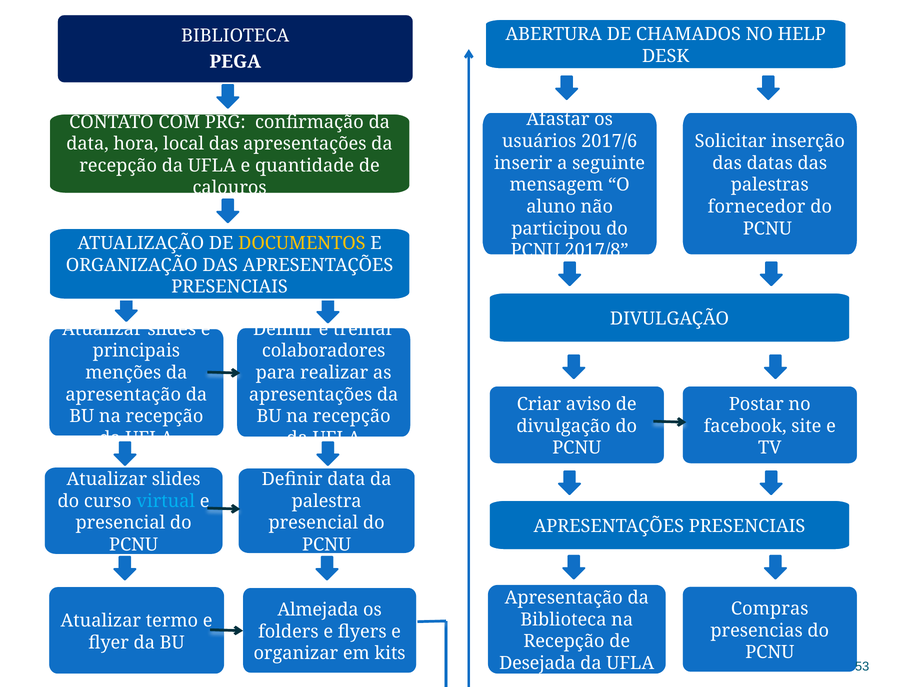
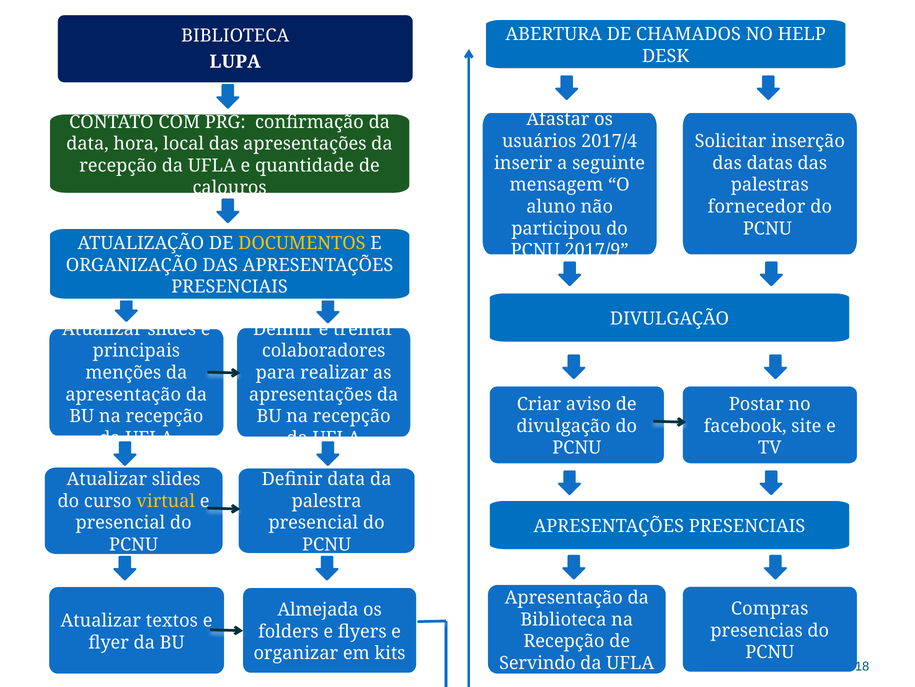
PEGA: PEGA -> LUPA (235, 62)
2017/6: 2017/6 -> 2017/4 (609, 141)
2017/8: 2017/8 -> 2017/9 (596, 250)
virtual colour: light blue -> yellow (166, 501)
termo: termo -> textos (172, 620)
Desejada: Desejada -> Servindo (537, 663)
53: 53 -> 18 (862, 666)
